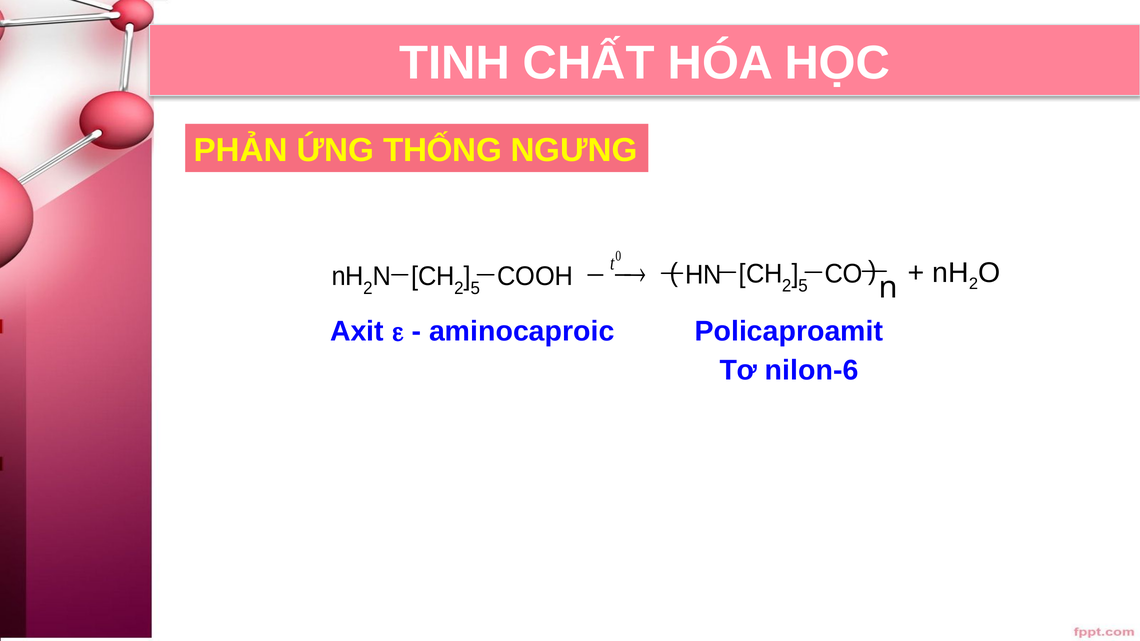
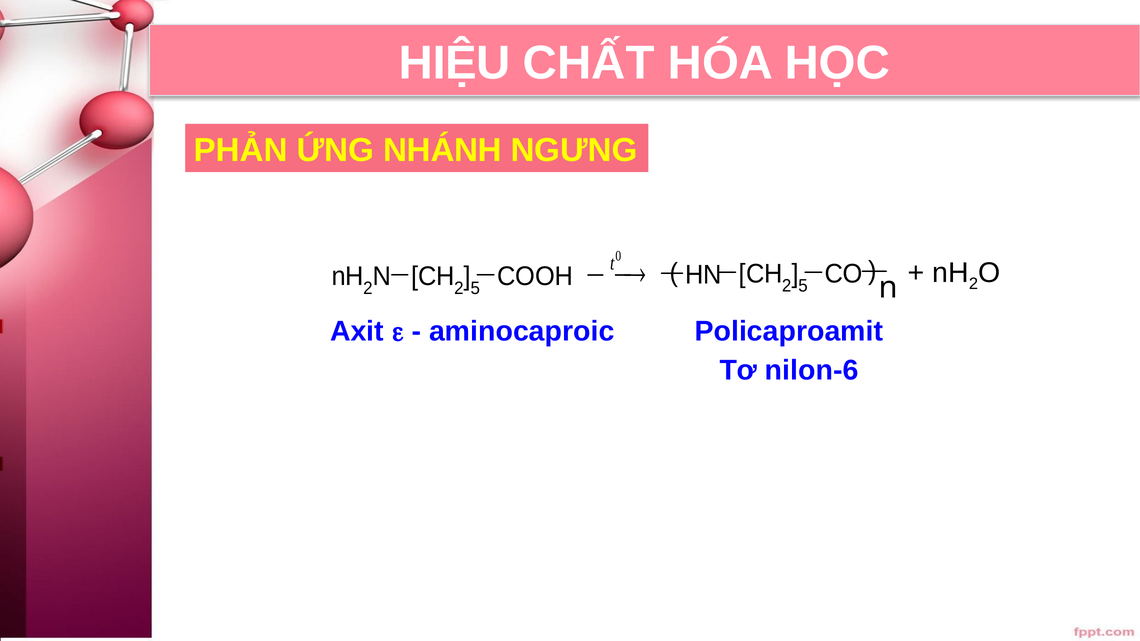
TINH: TINH -> HIỆU (455, 63)
THỐNG: THỐNG -> NHÁNH (443, 150)
